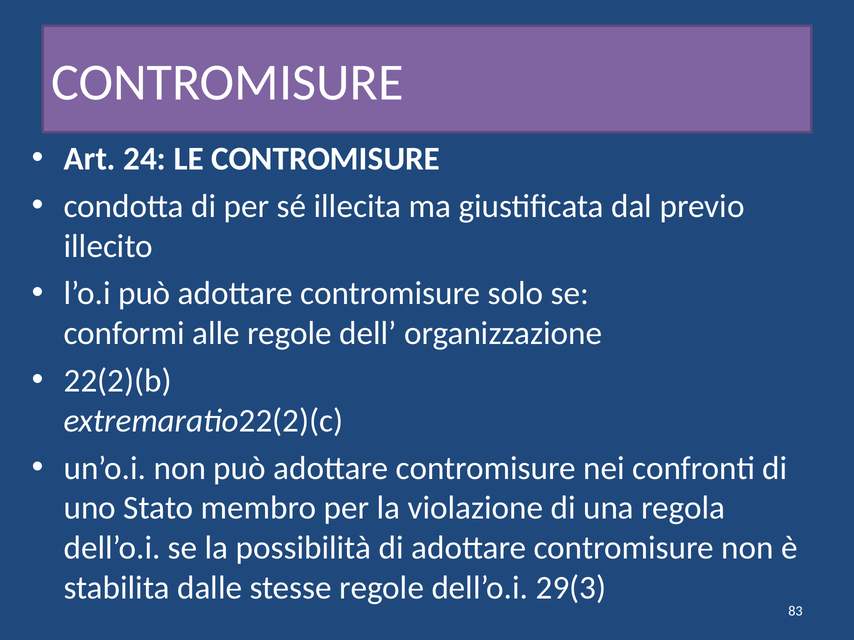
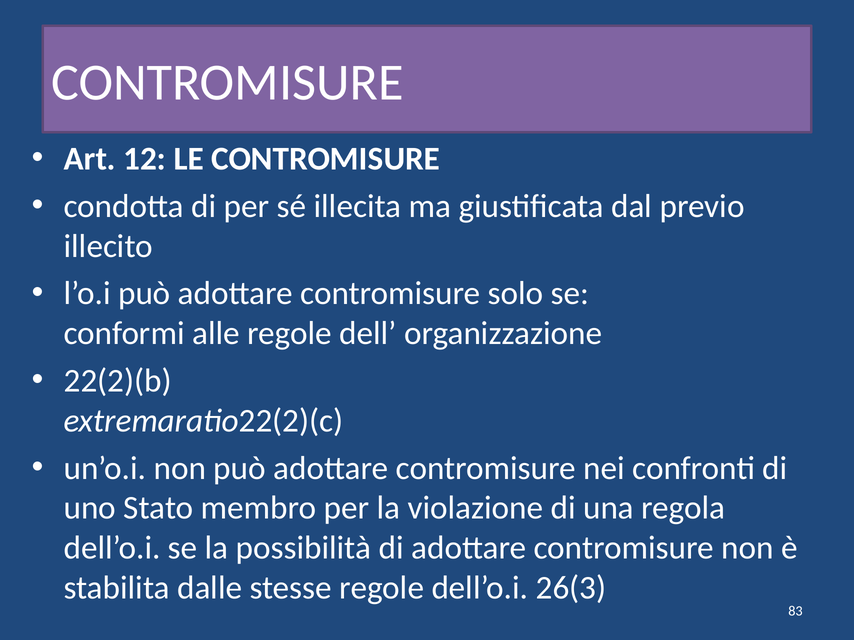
24: 24 -> 12 (145, 159)
29(3: 29(3 -> 26(3 (571, 588)
